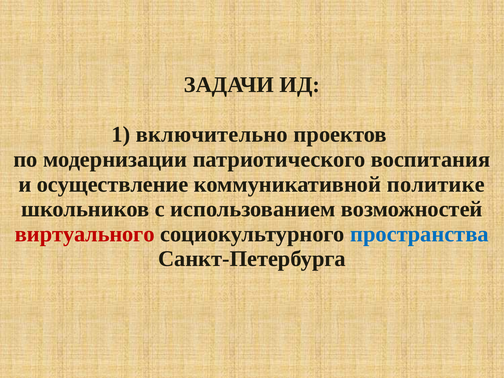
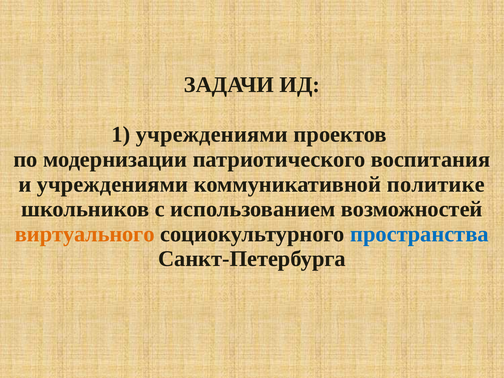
1 включительно: включительно -> учреждениями (212, 135)
и осуществление: осуществление -> учреждениями (112, 184)
виртуального colour: red -> orange (85, 234)
